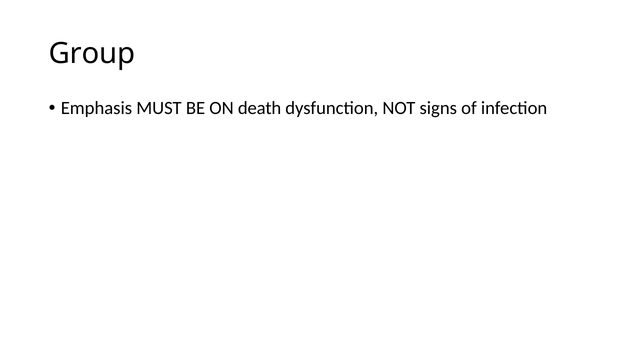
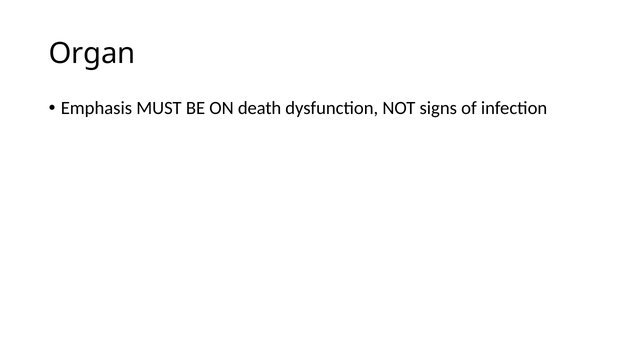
Group: Group -> Organ (92, 54)
